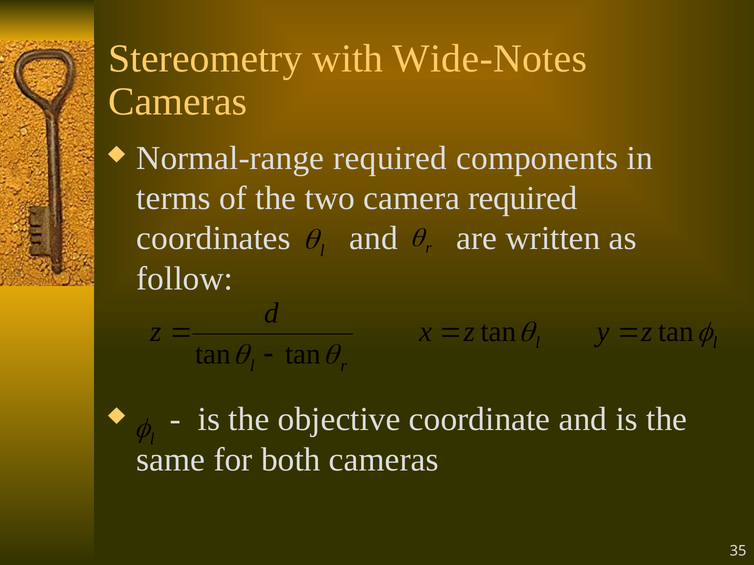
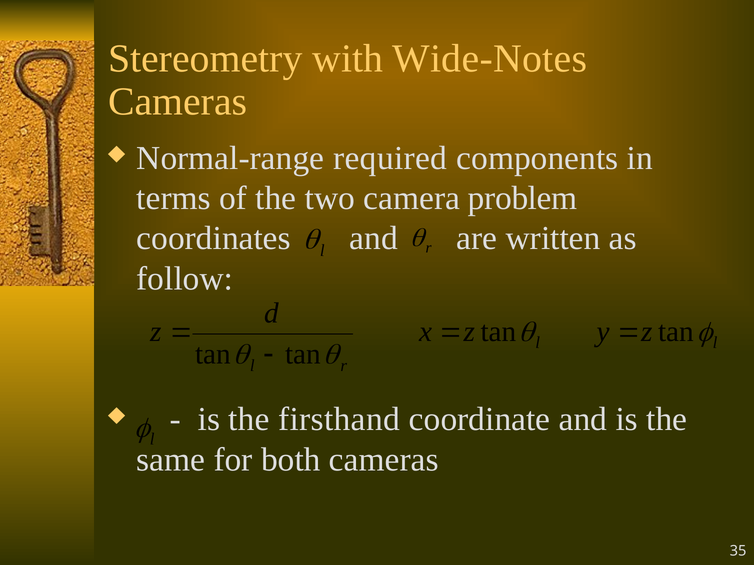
camera required: required -> problem (523, 198)
objective: objective -> firsthand (339, 420)
